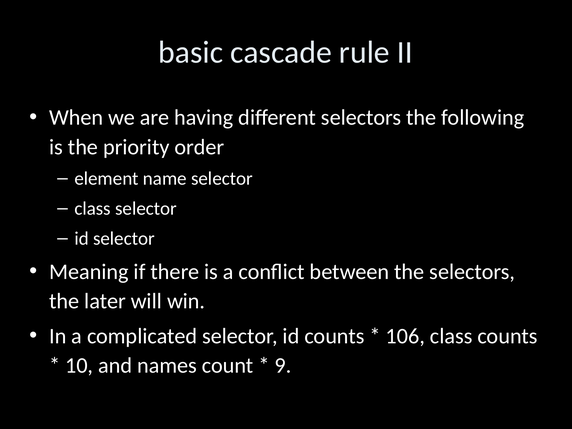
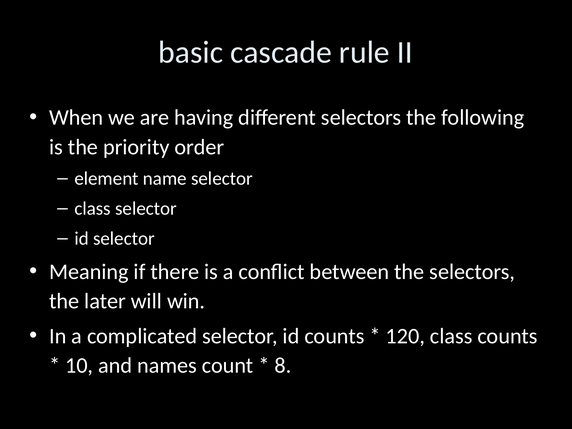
106: 106 -> 120 (405, 336)
9: 9 -> 8 (283, 365)
